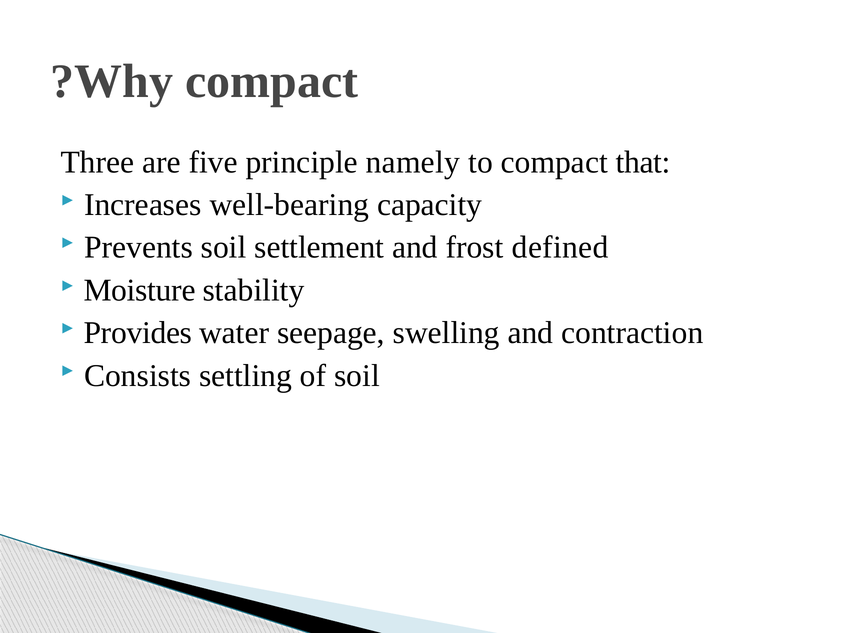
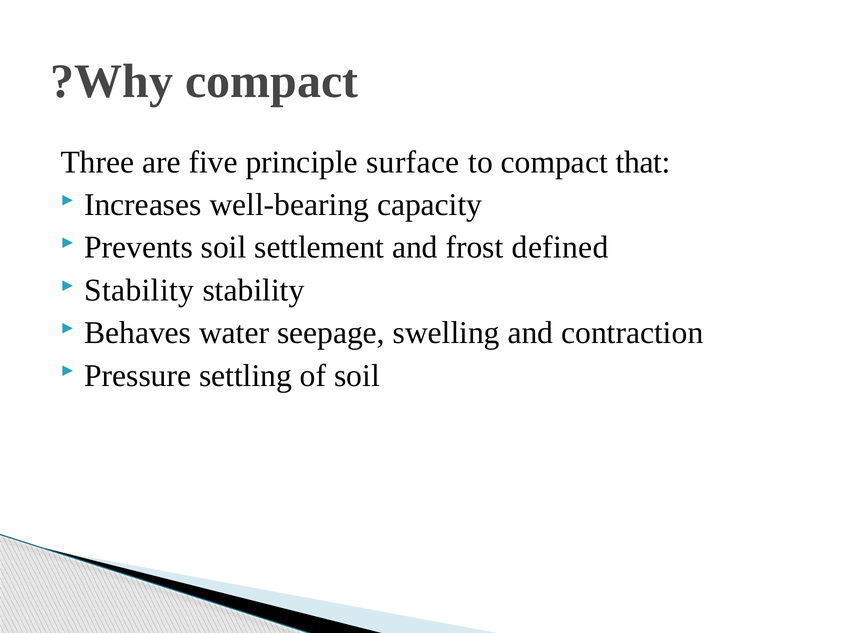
namely: namely -> surface (413, 162)
Moisture: Moisture -> Stability (139, 290)
Provides: Provides -> Behaves (138, 333)
Consists: Consists -> Pressure (138, 375)
